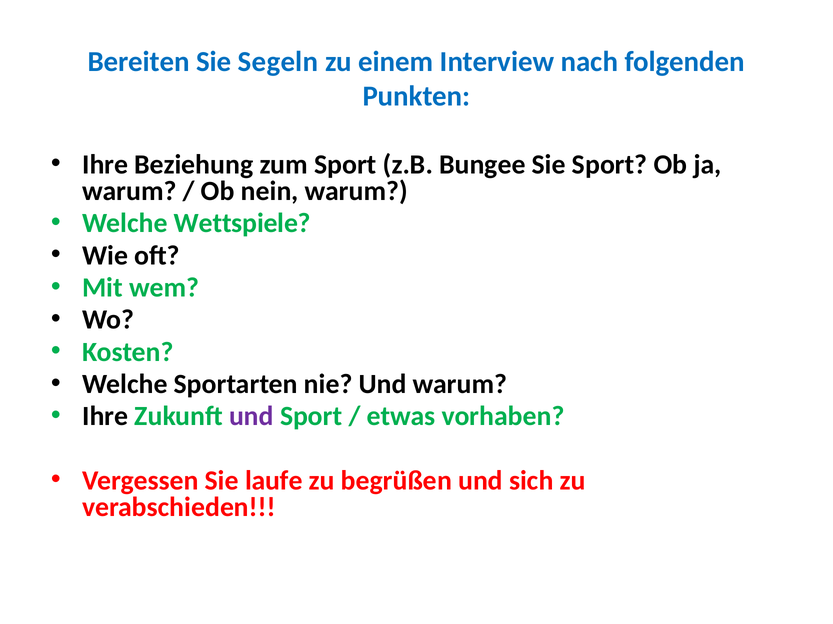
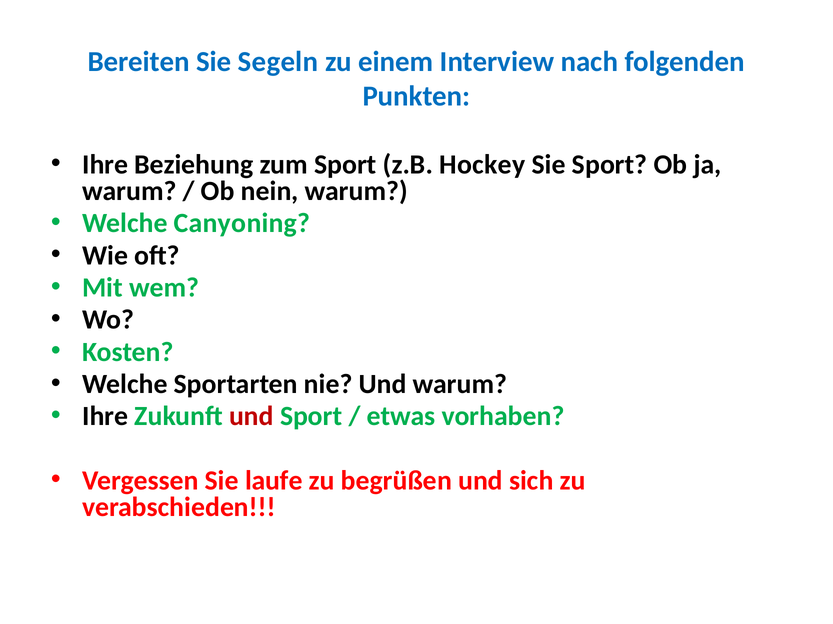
Bungee: Bungee -> Hockey (482, 165)
Wettspiele: Wettspiele -> Canyoning (242, 224)
und colour: purple -> red (251, 417)
